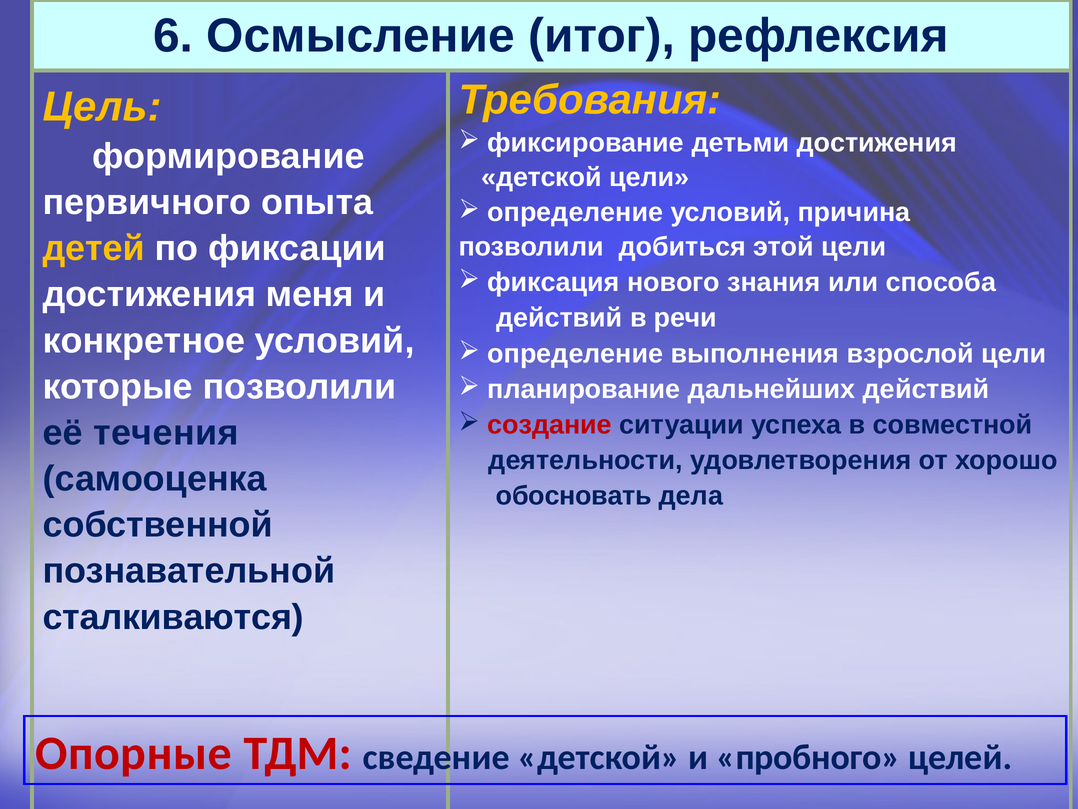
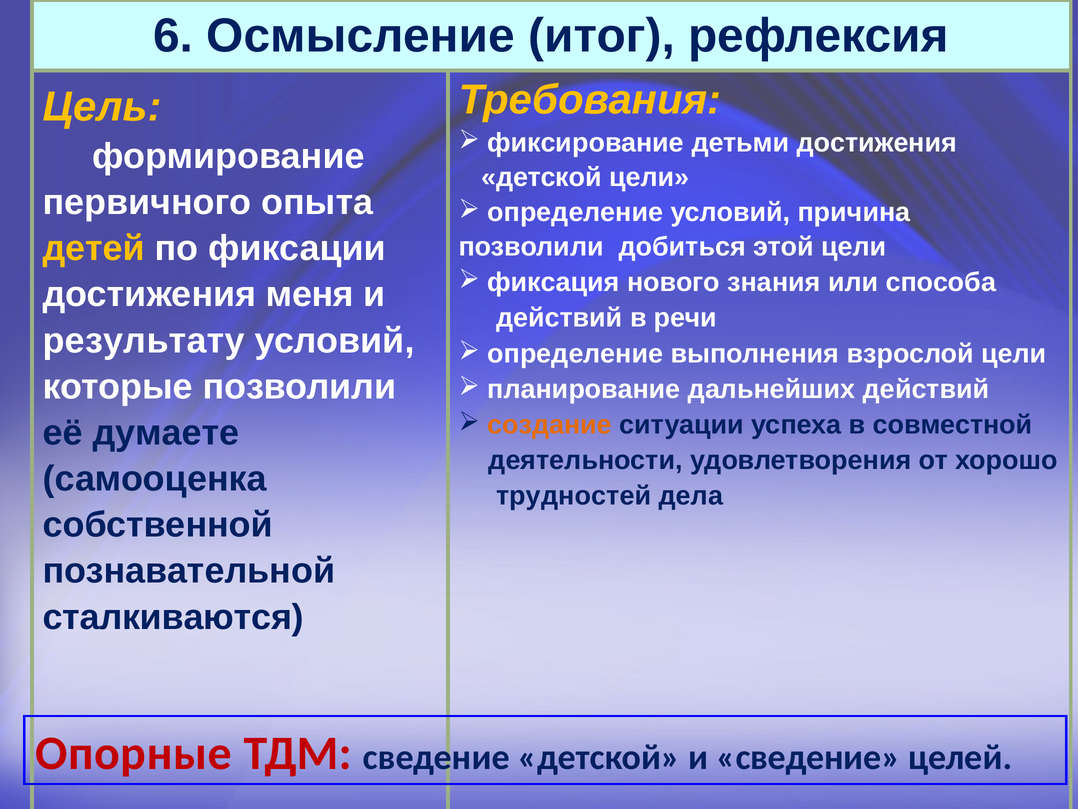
конкретное: конкретное -> результату (144, 340)
создание colour: red -> orange (550, 425)
течения: течения -> думаете (166, 433)
обосновать: обосновать -> трудностей (574, 496)
и пробного: пробного -> сведение (808, 757)
